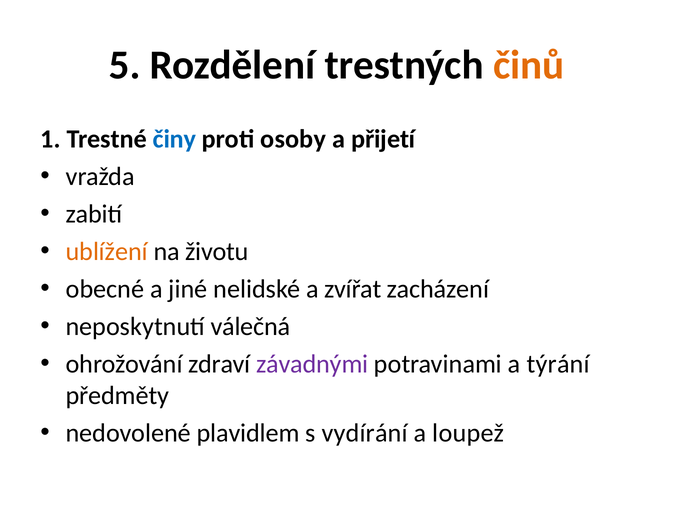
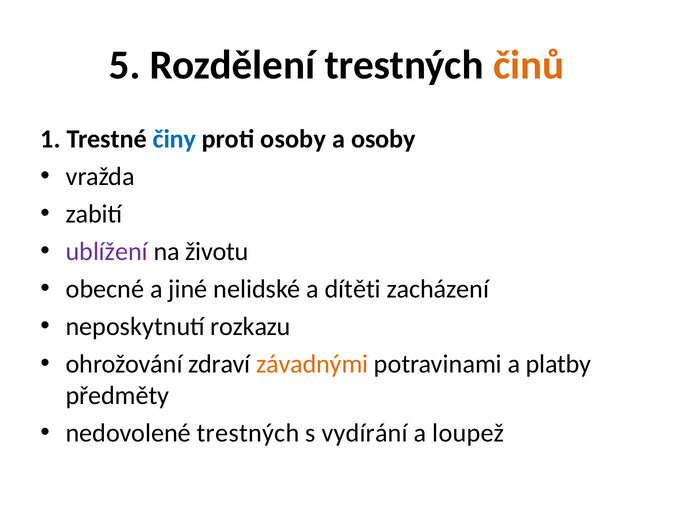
a přijetí: přijetí -> osoby (383, 139)
ublížení colour: orange -> purple (107, 251)
zvířat: zvířat -> dítěti (353, 289)
válečná: válečná -> rozkazu (251, 326)
závadnými colour: purple -> orange (312, 364)
týrání: týrání -> platby (559, 364)
nedovolené plavidlem: plavidlem -> trestných (248, 433)
